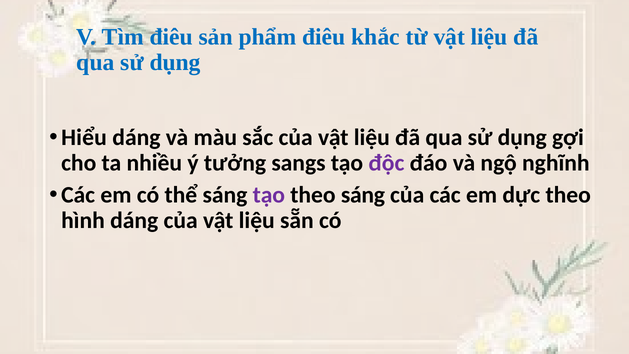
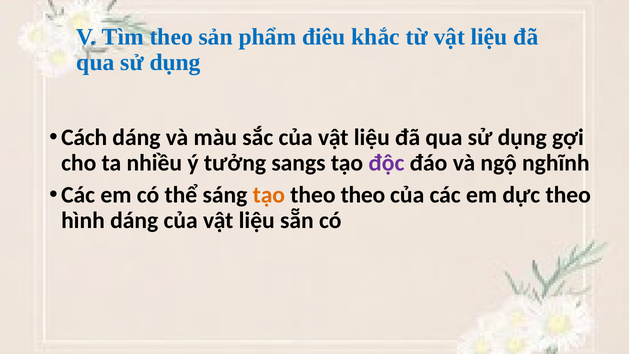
Tìm điêu: điêu -> theo (171, 37)
Hiểu: Hiểu -> Cách (84, 137)
tạo colour: purple -> orange (269, 195)
theo sáng: sáng -> theo (363, 195)
